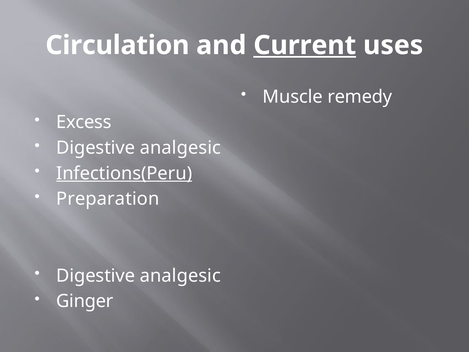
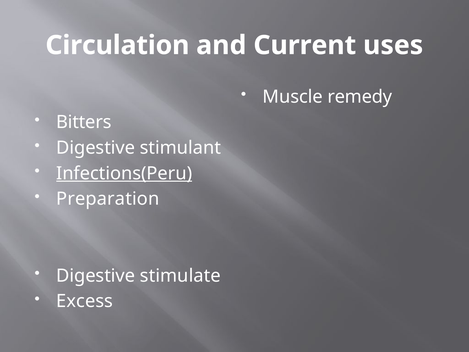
Current underline: present -> none (305, 45)
Excess: Excess -> Bitters (84, 122)
analgesic: analgesic -> stimulant (180, 148)
analgesic: analgesic -> stimulate (180, 275)
Ginger: Ginger -> Excess (85, 301)
